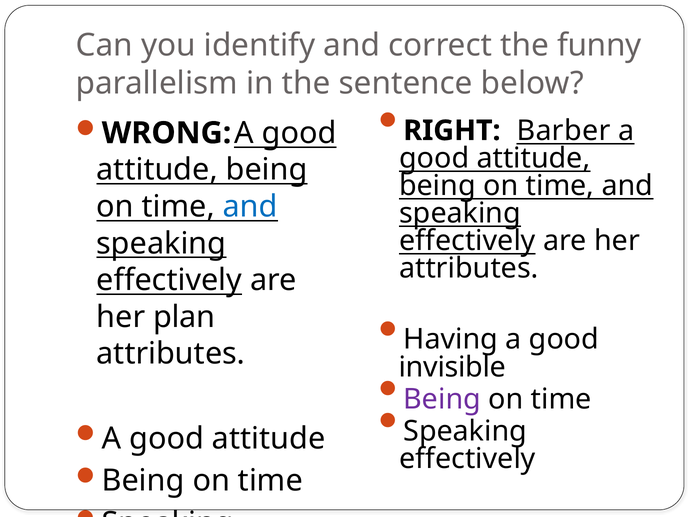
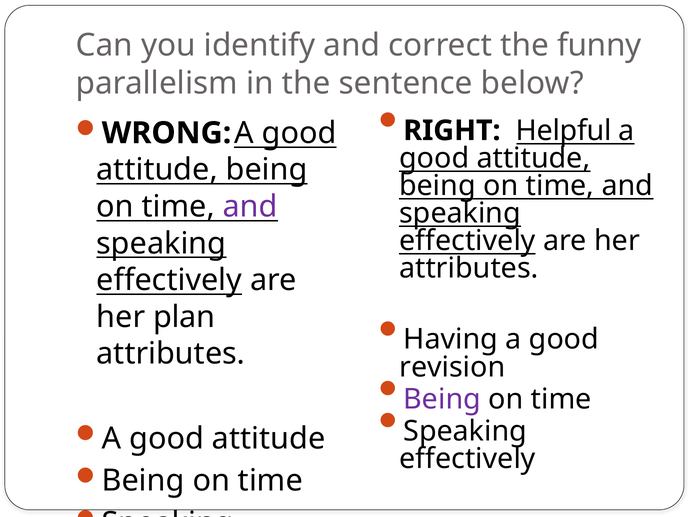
Barber: Barber -> Helpful (564, 131)
and colour: blue -> purple (250, 207)
invisible: invisible -> revision (452, 367)
